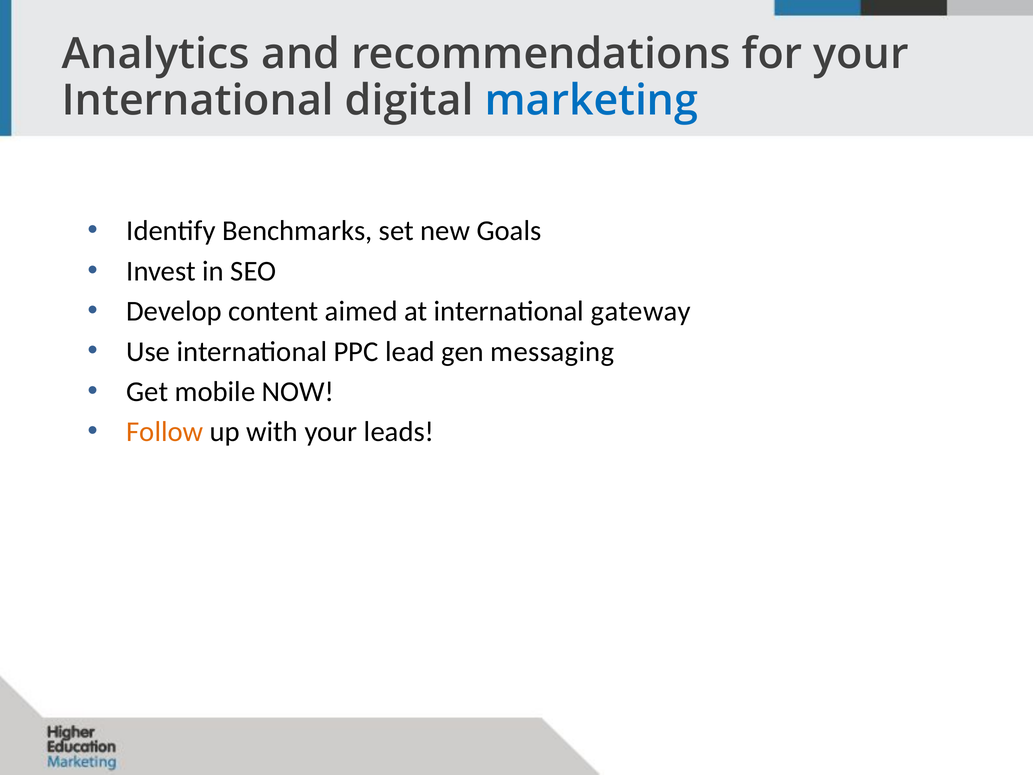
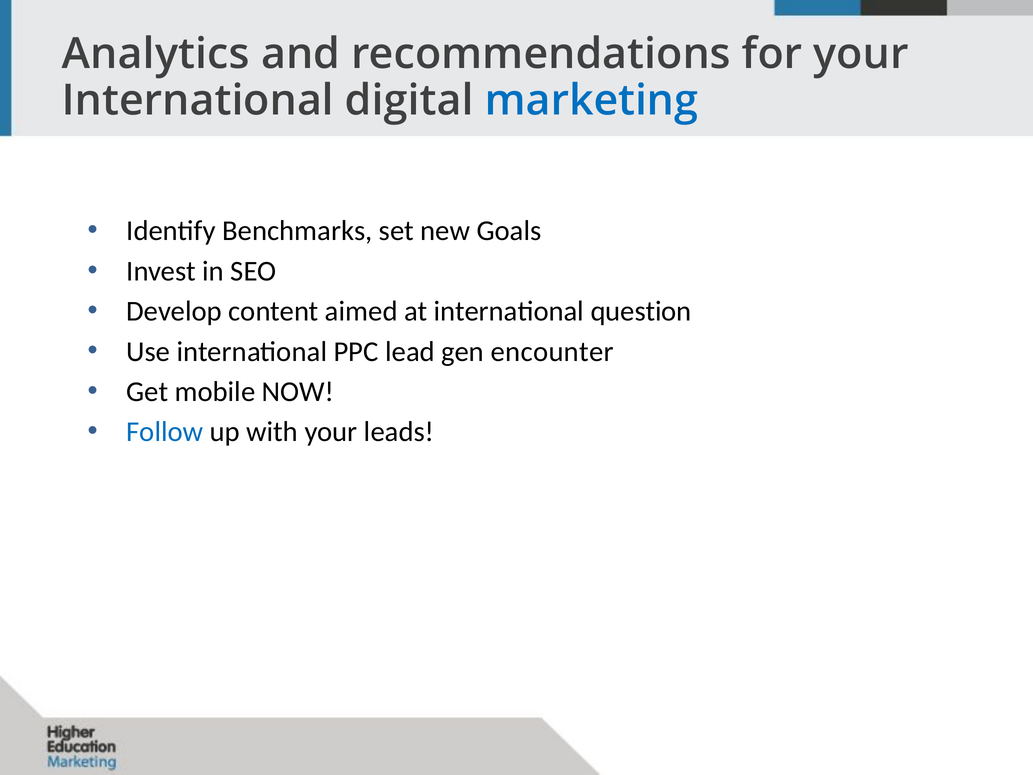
gateway: gateway -> question (641, 311)
messaging: messaging -> encounter (552, 351)
Follow colour: orange -> blue (165, 432)
